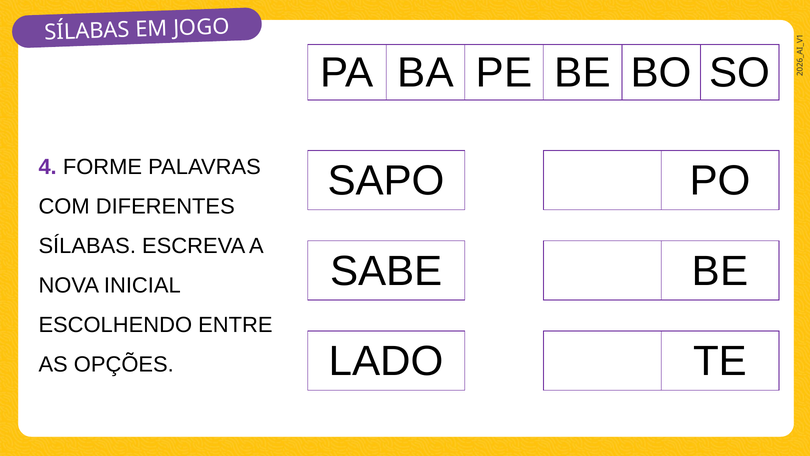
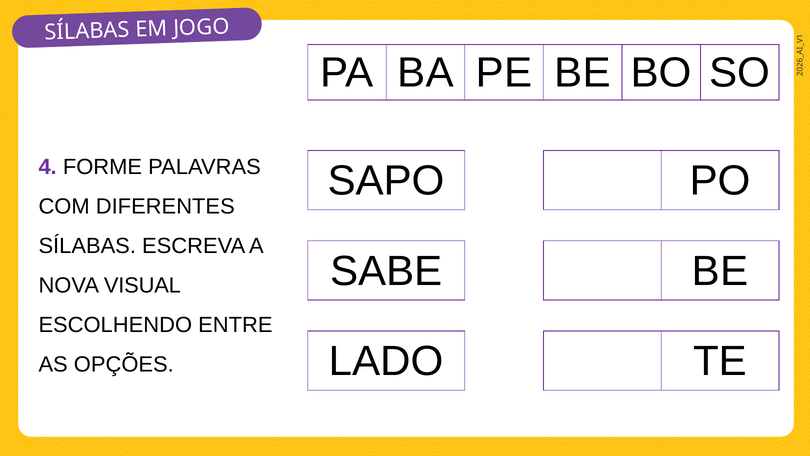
INICIAL: INICIAL -> VISUAL (142, 285)
